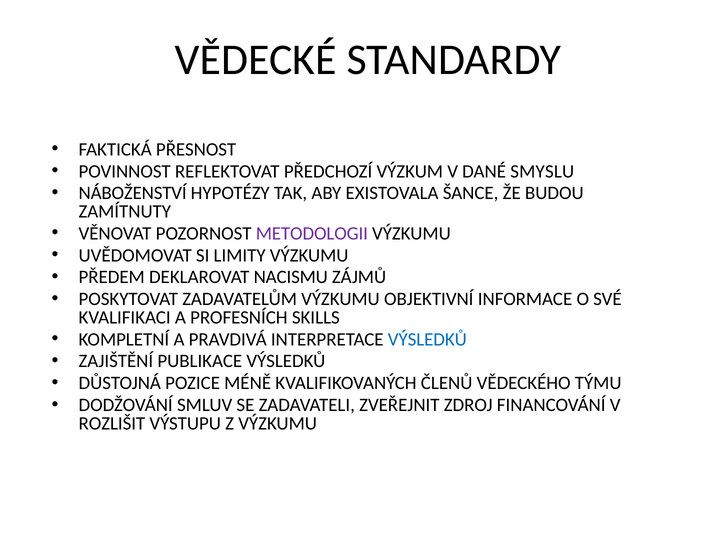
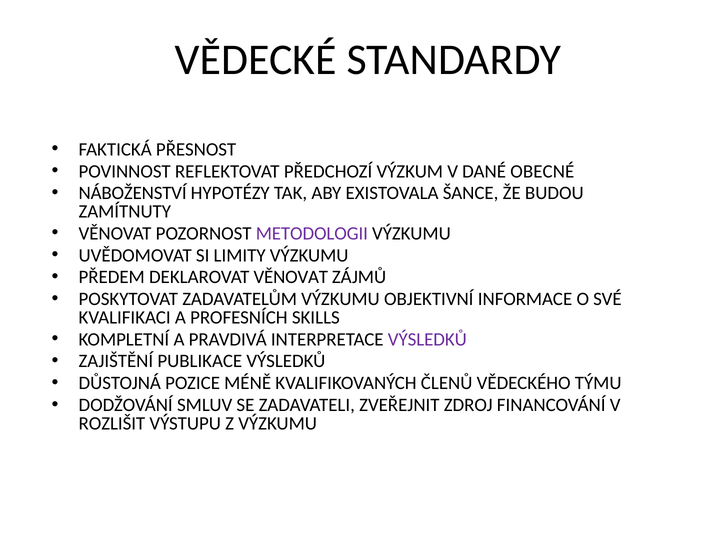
SMYSLU: SMYSLU -> OBECNÉ (542, 171)
DEKLAROVAT NACISMU: NACISMU -> VĚNOVAT (291, 278)
VÝSLEDKŮ colour: blue -> purple (427, 340)
